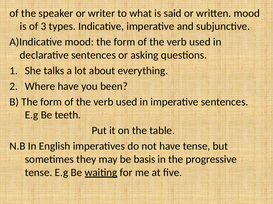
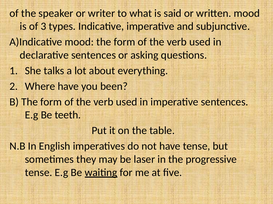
basis: basis -> laser (144, 160)
